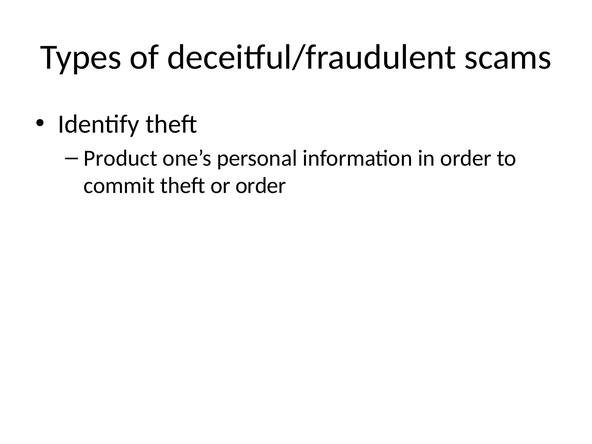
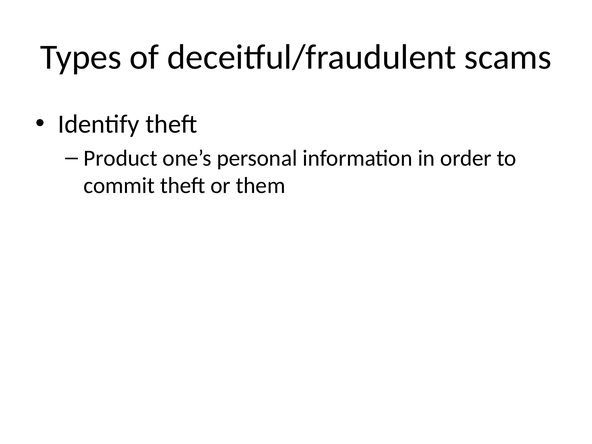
or order: order -> them (261, 186)
